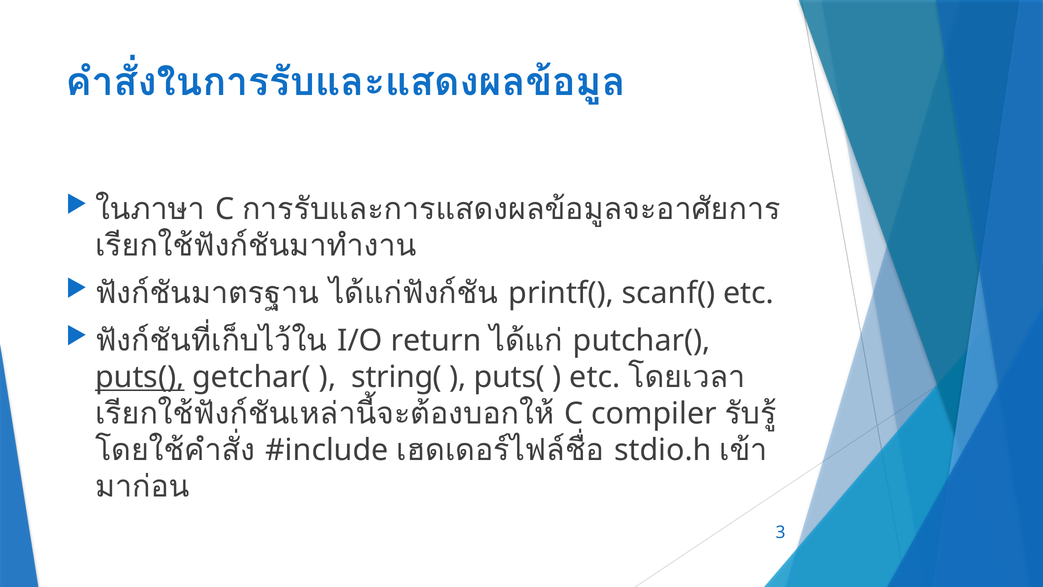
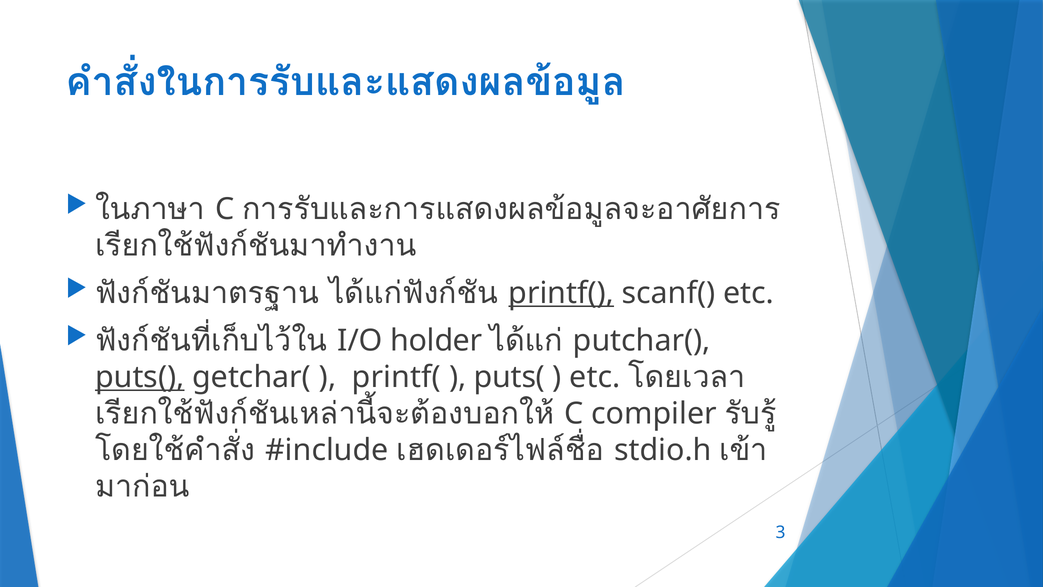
printf( underline: none -> present (561, 293)
return: return -> holder (436, 340)
string(: string( -> printf( (397, 377)
